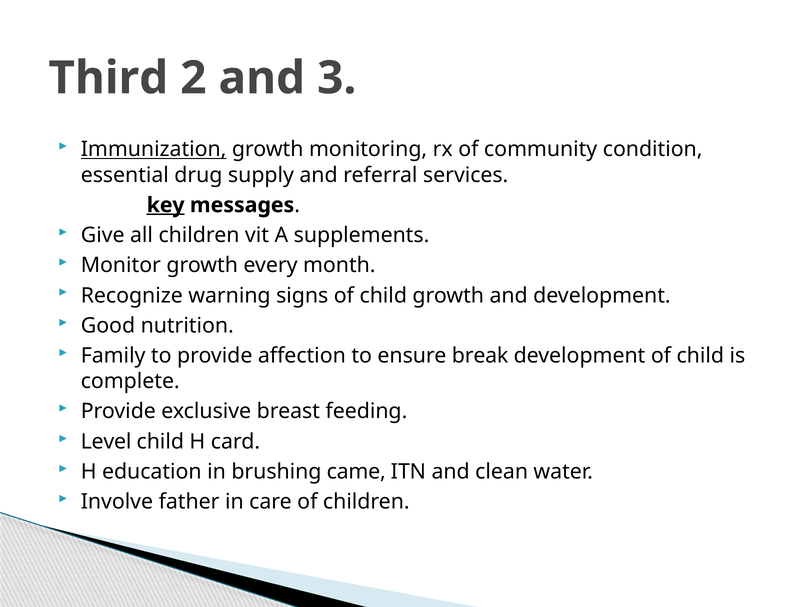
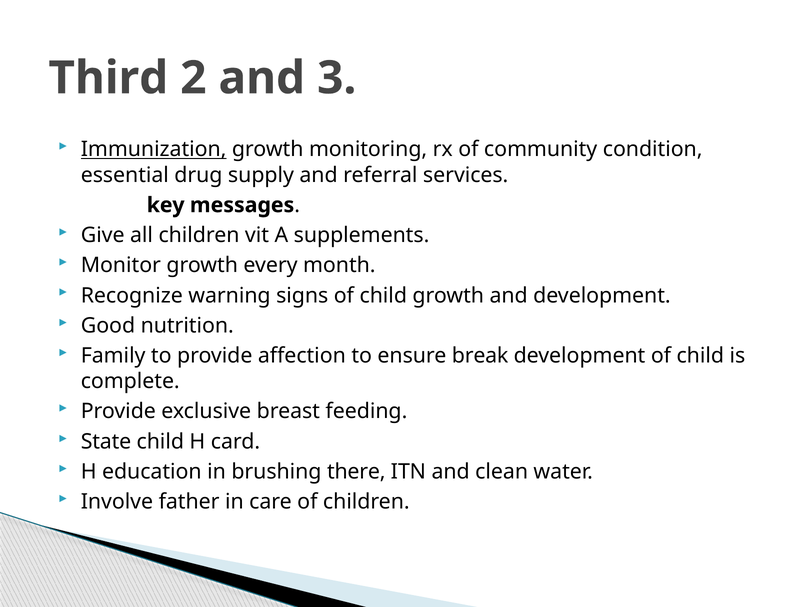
key underline: present -> none (166, 205)
Level: Level -> State (106, 441)
came: came -> there (356, 471)
